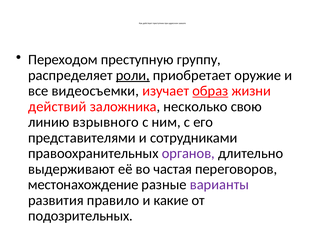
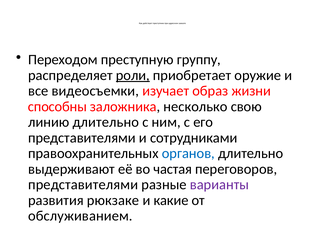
образ underline: present -> none (210, 91)
действий: действий -> способны (57, 106)
линию взрывного: взрывного -> длительно (106, 122)
органов colour: purple -> blue (188, 153)
местонахождение: местонахождение -> представителями (83, 184)
правило: правило -> рюкзаке (113, 200)
подозрительных: подозрительных -> обслуживанием (80, 216)
